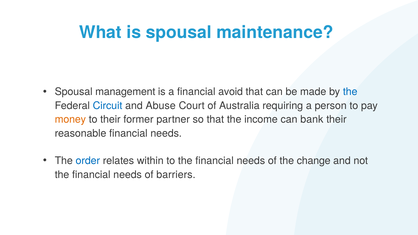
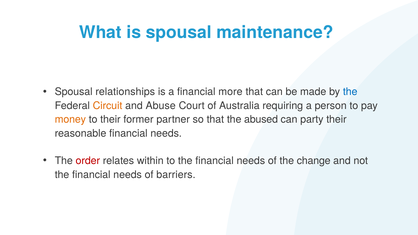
management: management -> relationships (125, 92)
avoid: avoid -> more (230, 92)
Circuit colour: blue -> orange (108, 106)
income: income -> abused (261, 120)
bank: bank -> party (312, 120)
order colour: blue -> red (88, 161)
